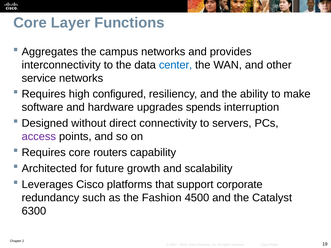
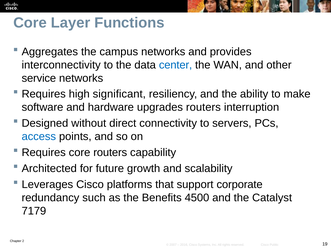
configured: configured -> significant (119, 94)
upgrades spends: spends -> routers (203, 107)
access colour: purple -> blue (39, 137)
Fashion: Fashion -> Benefits (162, 198)
6300: 6300 -> 7179 (34, 211)
